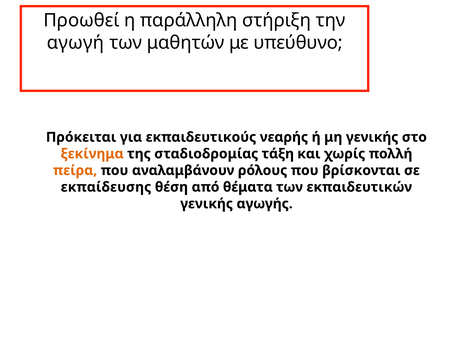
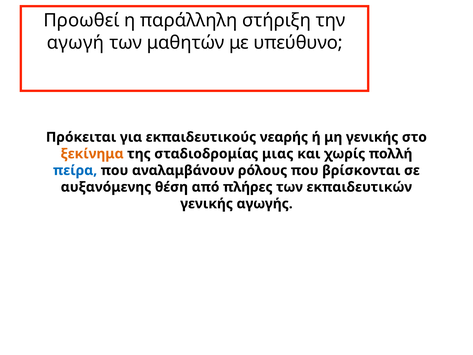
τάξη: τάξη -> μιας (278, 154)
πείρα colour: orange -> blue (75, 170)
εκπαίδευσης: εκπαίδευσης -> αυξανόμενης (106, 187)
θέματα: θέματα -> πλήρες (248, 187)
